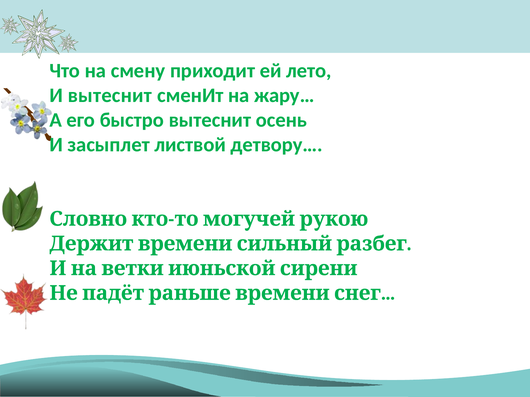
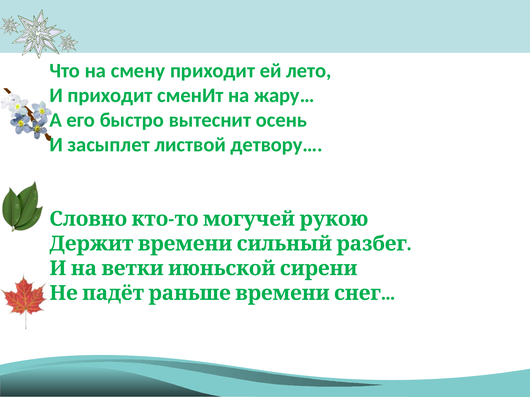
И вытеснит: вытеснит -> приходит (110, 95)
